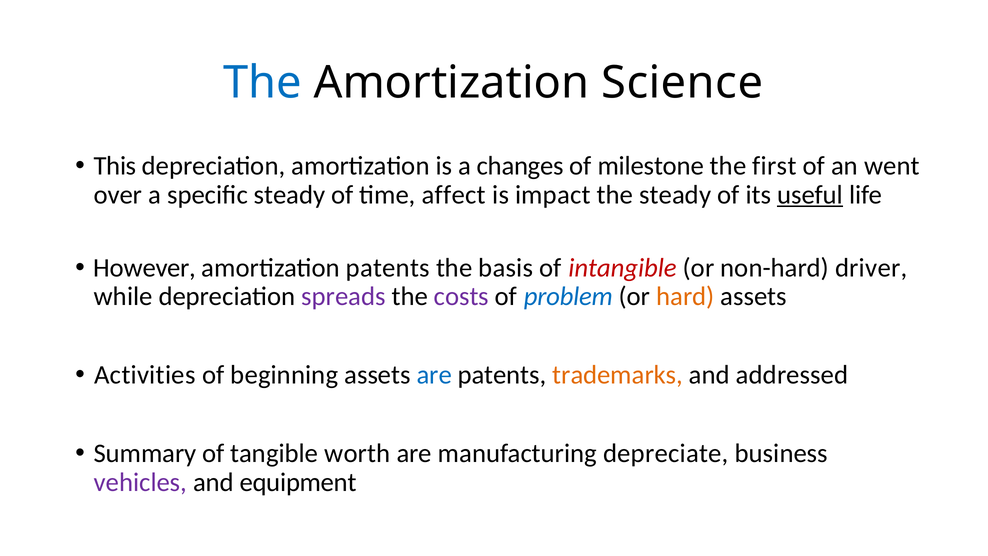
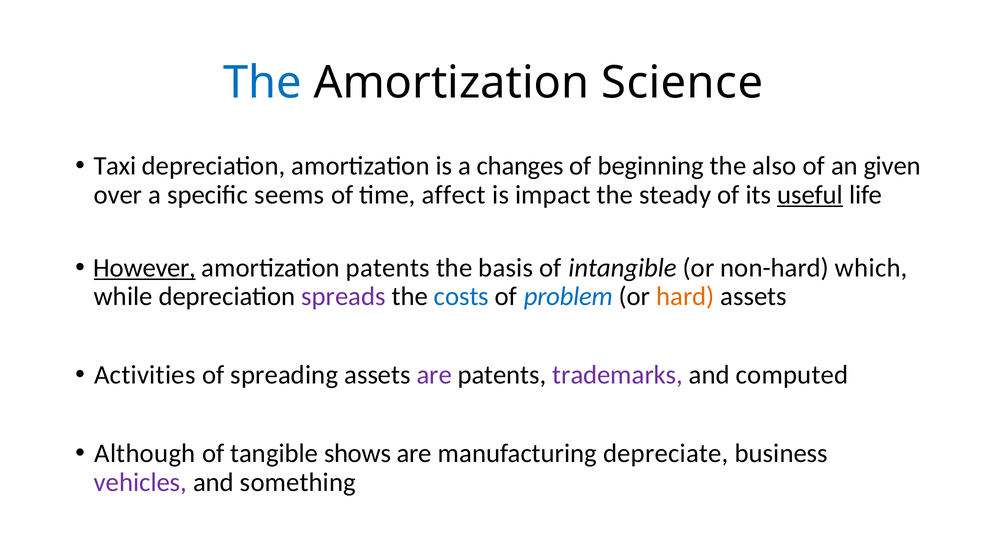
This: This -> Taxi (115, 166)
milestone: milestone -> beginning (651, 166)
first: first -> also (774, 166)
went: went -> given (892, 166)
specific steady: steady -> seems (289, 195)
However underline: none -> present (145, 268)
intangible colour: red -> black (622, 268)
driver: driver -> which (871, 268)
costs colour: purple -> blue (461, 296)
beginning: beginning -> spreading (284, 375)
are colour: blue -> purple (434, 375)
trademarks colour: orange -> purple (618, 375)
addressed: addressed -> computed (792, 375)
Summary: Summary -> Although (145, 453)
worth: worth -> shows (358, 453)
equipment: equipment -> something (298, 482)
